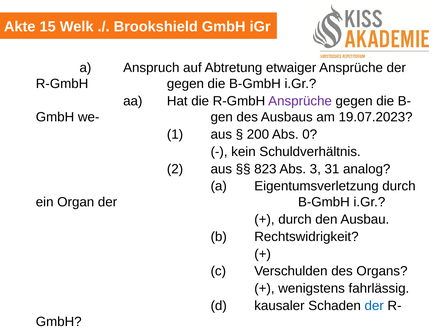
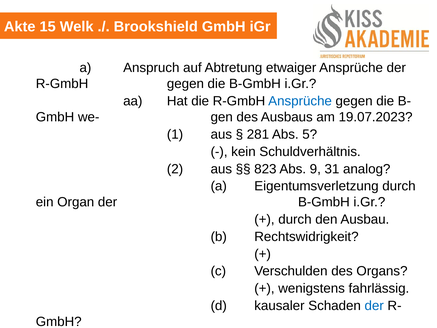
Ansprüche colour: purple -> blue (300, 101)
200: 200 -> 281 (258, 134)
0: 0 -> 5 (310, 134)
3: 3 -> 9 (315, 169)
